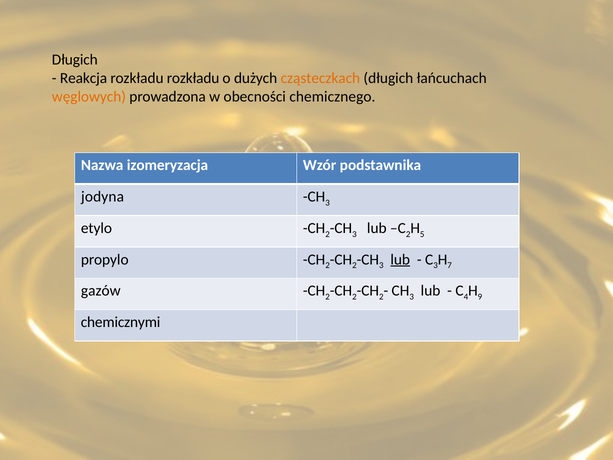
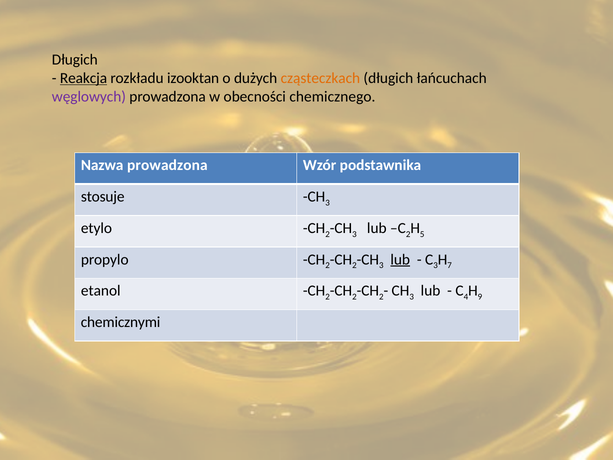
Reakcja underline: none -> present (84, 78)
rozkładu rozkładu: rozkładu -> izooktan (193, 78)
węglowych colour: orange -> purple (89, 96)
Nazwa izomeryzacja: izomeryzacja -> prowadzona (167, 165)
jodyna: jodyna -> stosuje (103, 197)
gazów: gazów -> etanol (101, 291)
